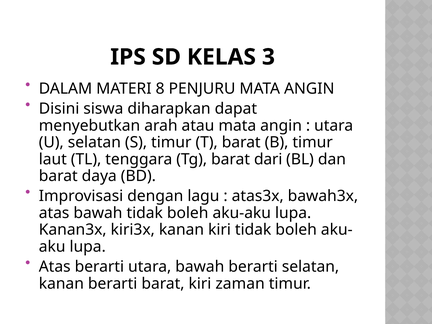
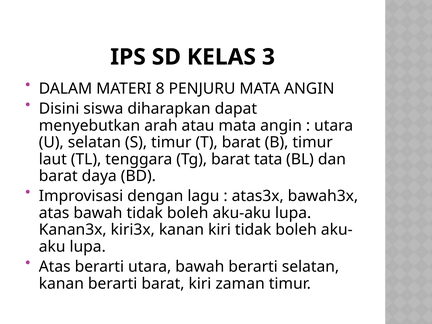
dari: dari -> tata (268, 159)
